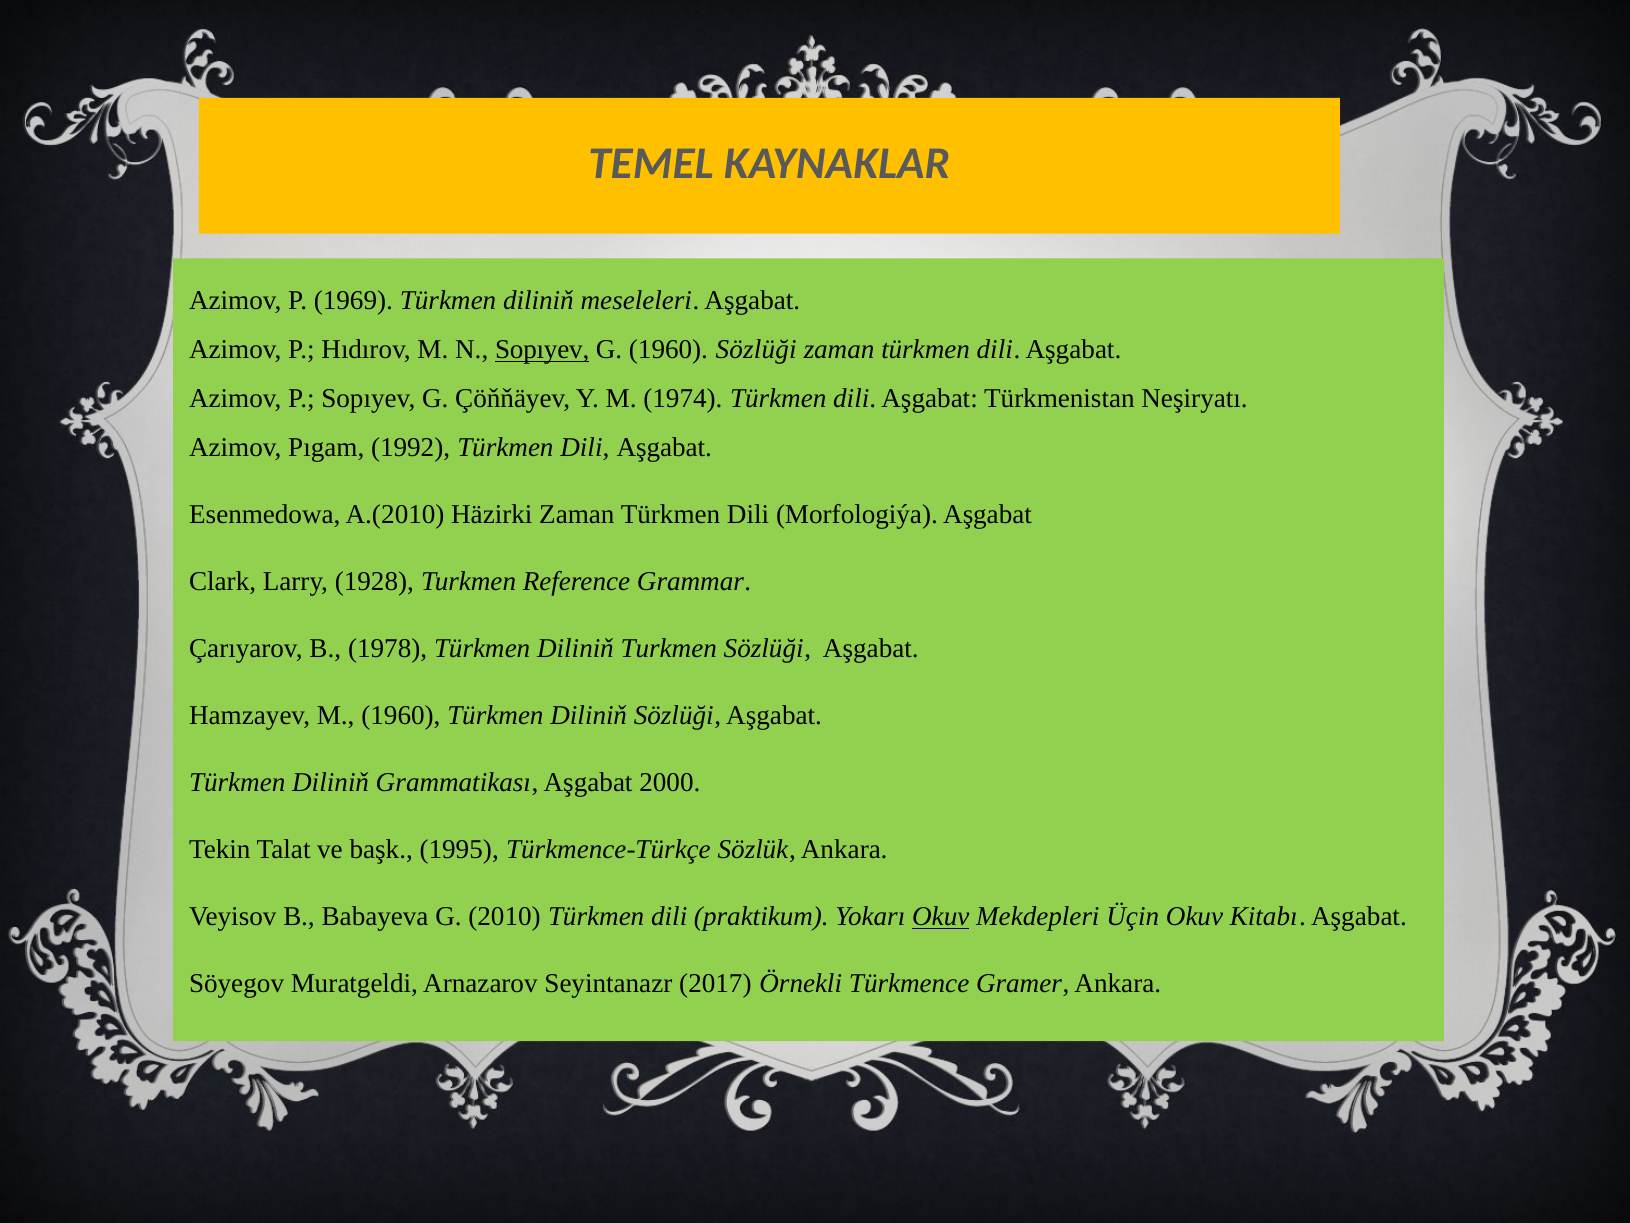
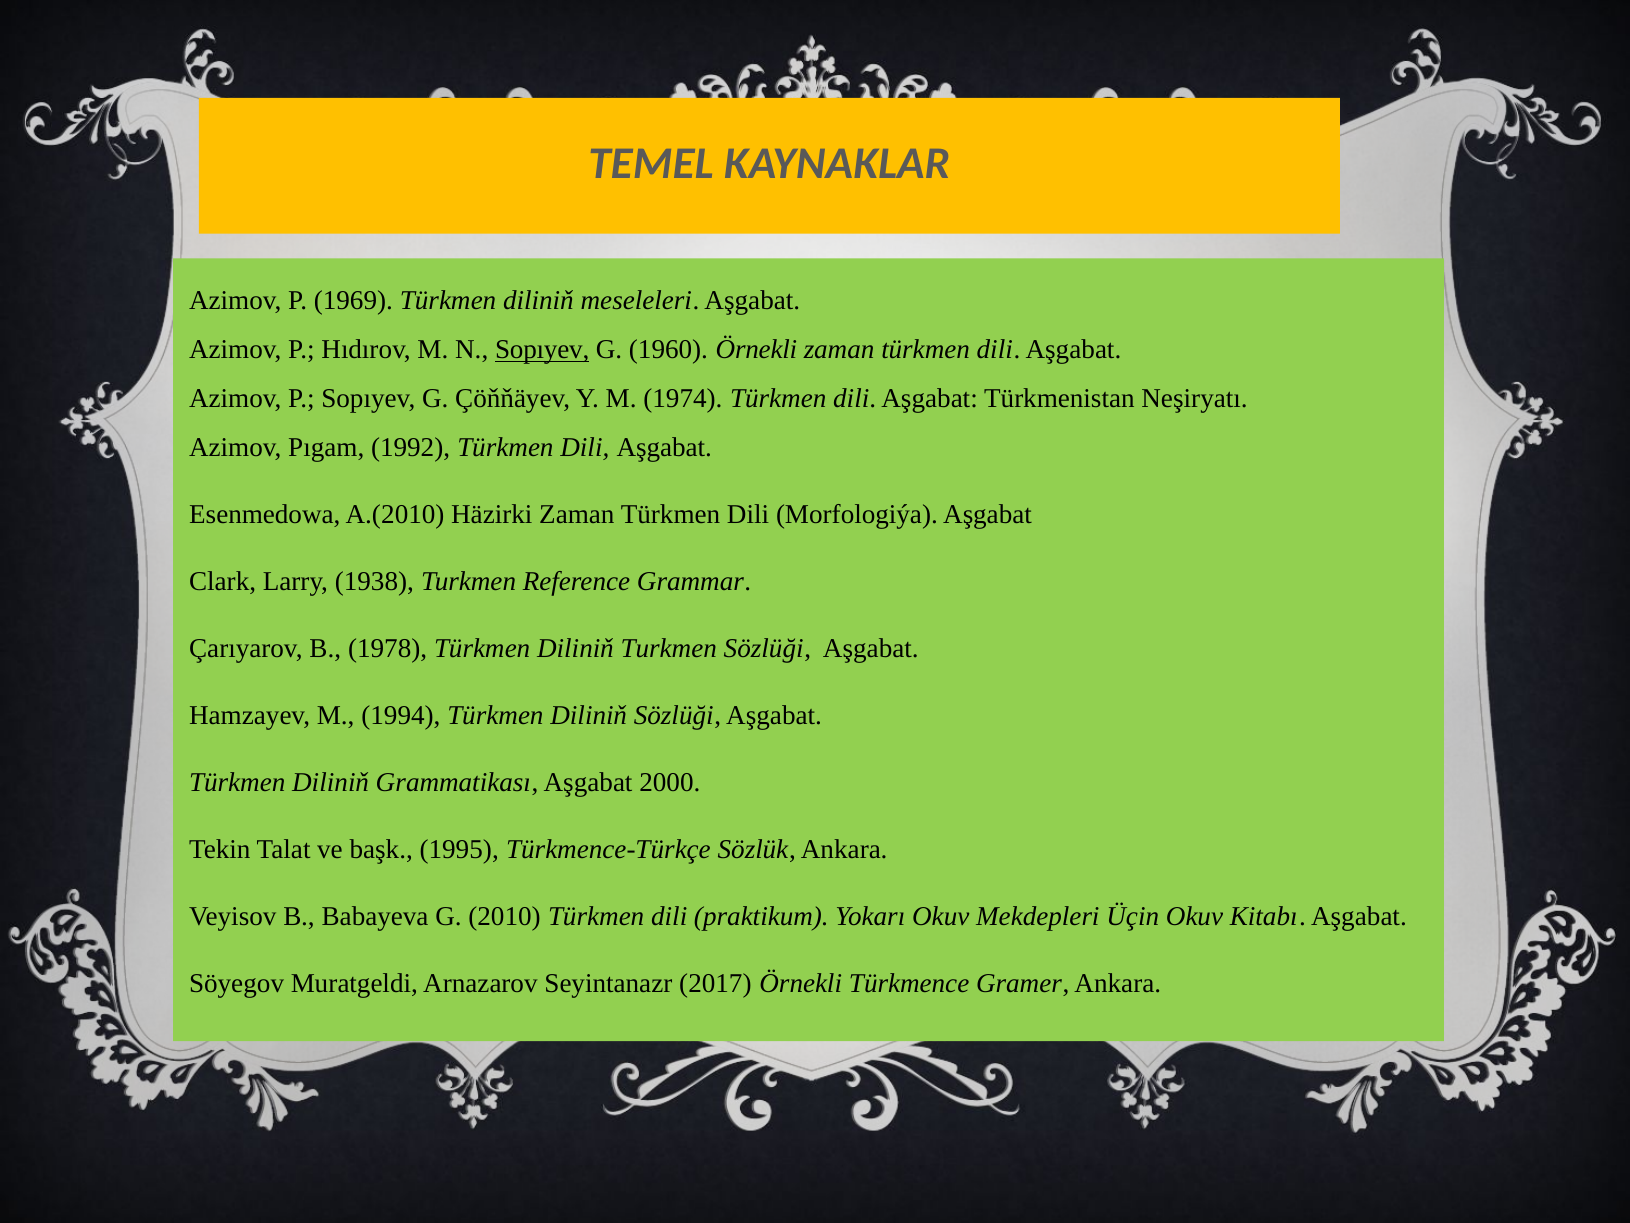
1960 Sözlüği: Sözlüği -> Örnekli (756, 350)
1928: 1928 -> 1938 (374, 582)
M 1960: 1960 -> 1994 (401, 715)
Okuv underline: present -> none (941, 916)
